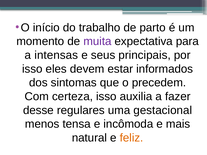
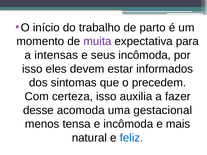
seus principais: principais -> incômoda (145, 55)
regulares: regulares -> acomoda (81, 110)
feliz colour: orange -> blue (132, 138)
